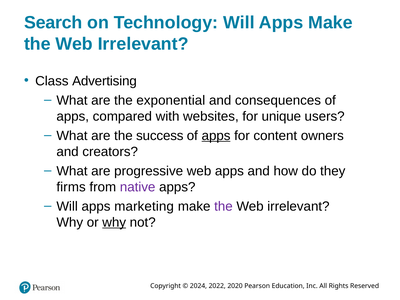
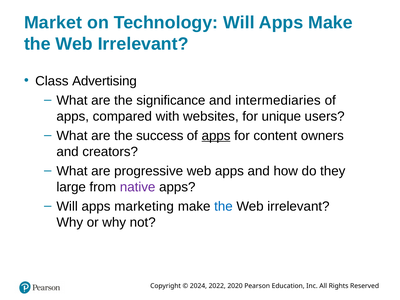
Search: Search -> Market (53, 23)
exponential: exponential -> significance (171, 100)
consequences: consequences -> intermediaries (278, 100)
firms: firms -> large (71, 187)
the colour: purple -> blue (223, 206)
why underline: present -> none (114, 222)
